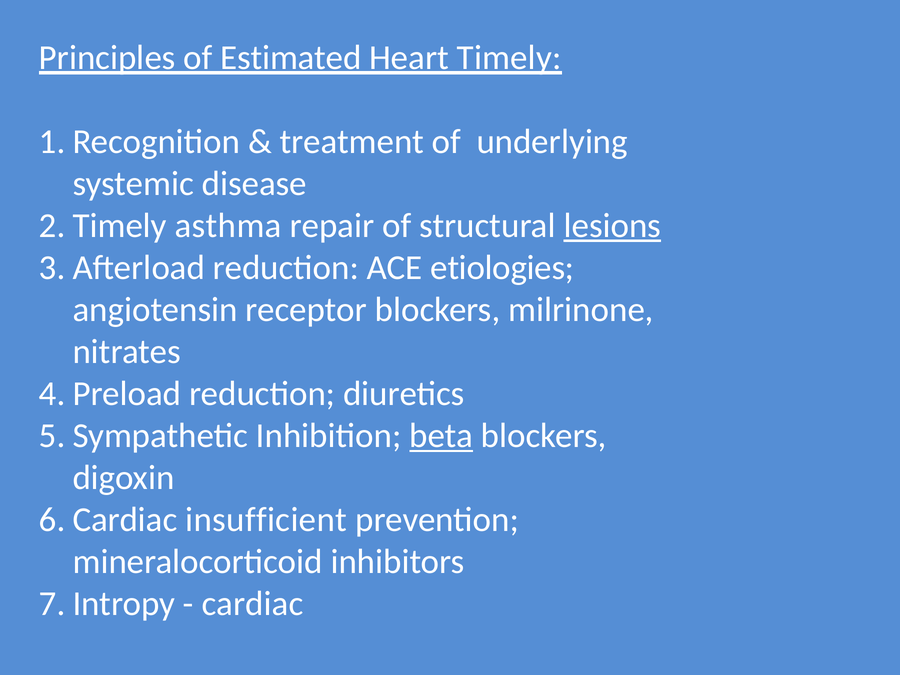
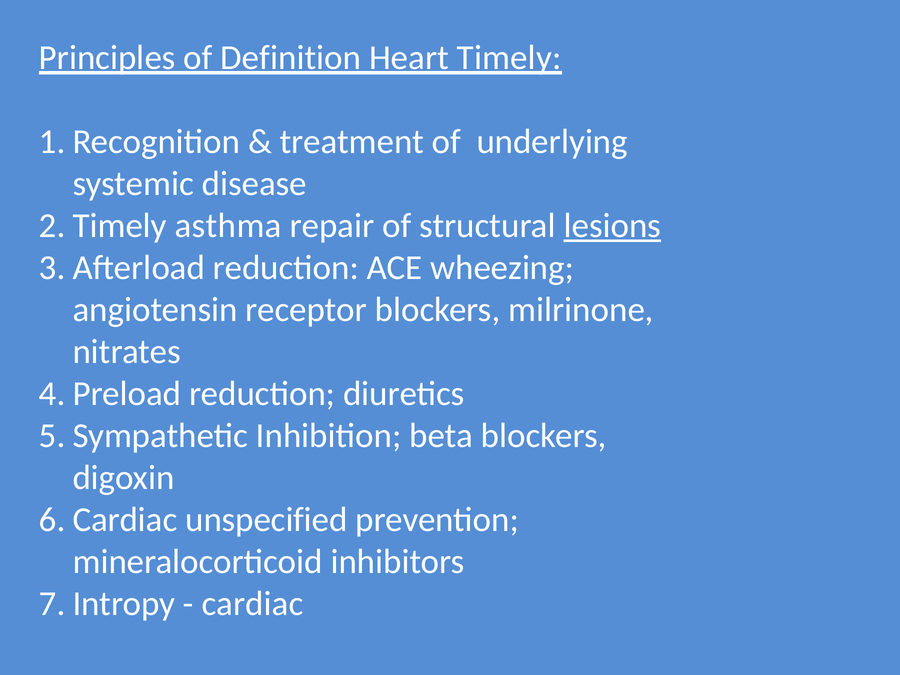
Estimated: Estimated -> Definition (291, 58)
etiologies: etiologies -> wheezing (502, 268)
beta underline: present -> none (441, 436)
insufficient: insufficient -> unspecified (266, 520)
